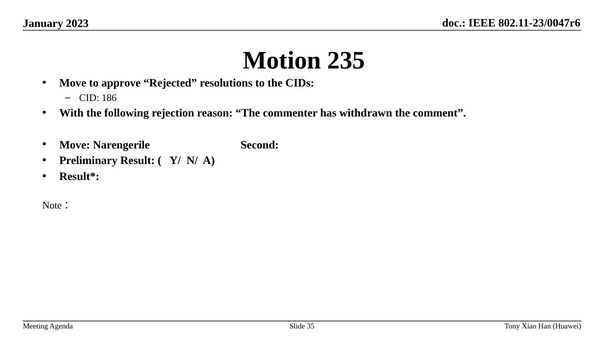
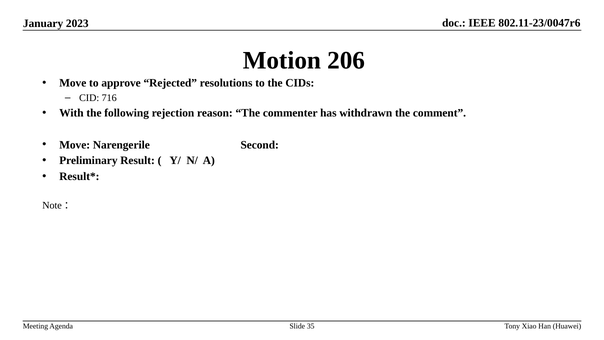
235: 235 -> 206 (346, 61)
186: 186 -> 716 (109, 98)
